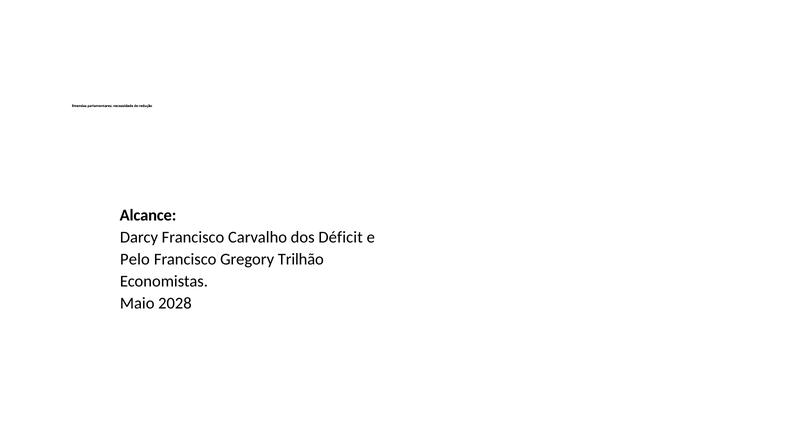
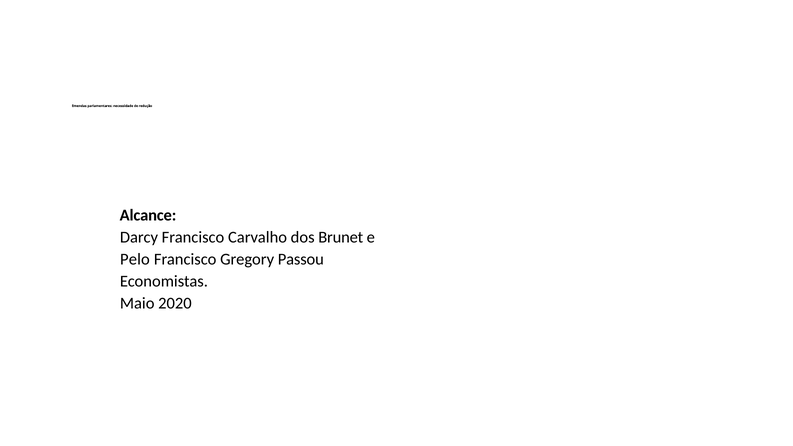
Déficit: Déficit -> Brunet (341, 237)
Trilhão: Trilhão -> Passou (301, 259)
2028: 2028 -> 2020 (175, 303)
